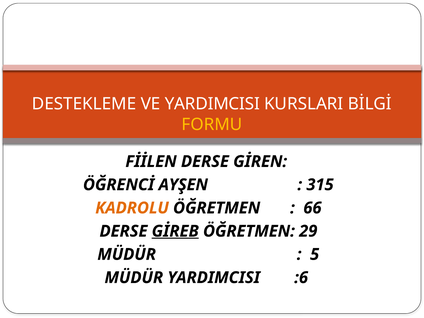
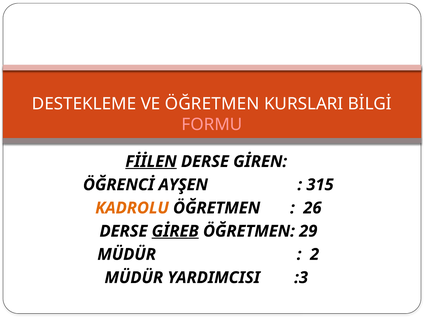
VE YARDIMCISI: YARDIMCISI -> ÖĞRETMEN (212, 104)
FORMU colour: yellow -> pink (212, 125)
FİİLEN underline: none -> present (151, 162)
66: 66 -> 26 (312, 208)
5: 5 -> 2 (315, 254)
:6: :6 -> :3 (301, 278)
